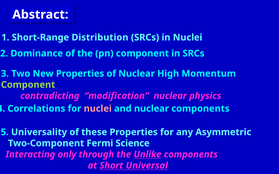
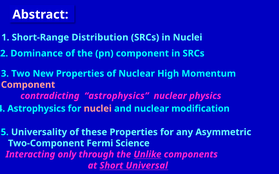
Component colour: light green -> pink (28, 85)
contradicting modification: modification -> astrophysics (117, 96)
Correlations: Correlations -> Astrophysics (36, 109)
nuclear components: components -> modification (200, 109)
